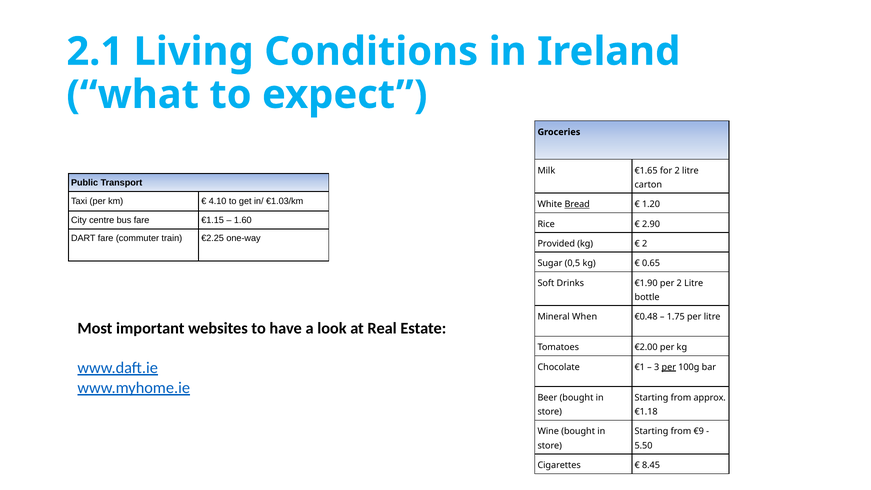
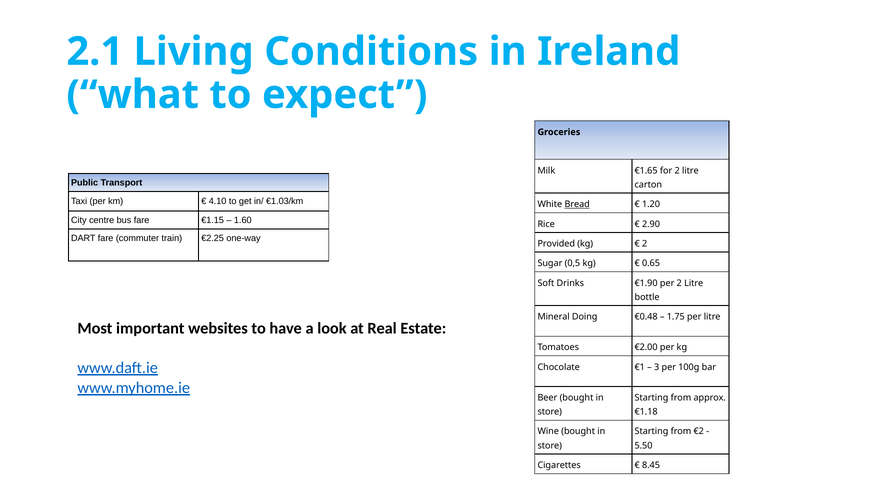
When: When -> Doing (585, 317)
per underline: present -> none (669, 367)
€9: €9 -> €2 (699, 431)
